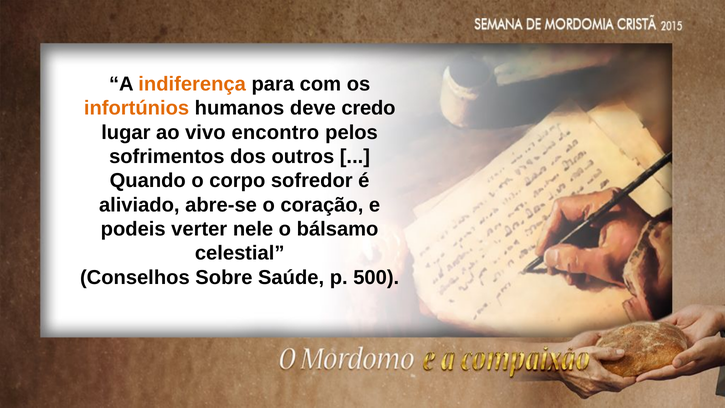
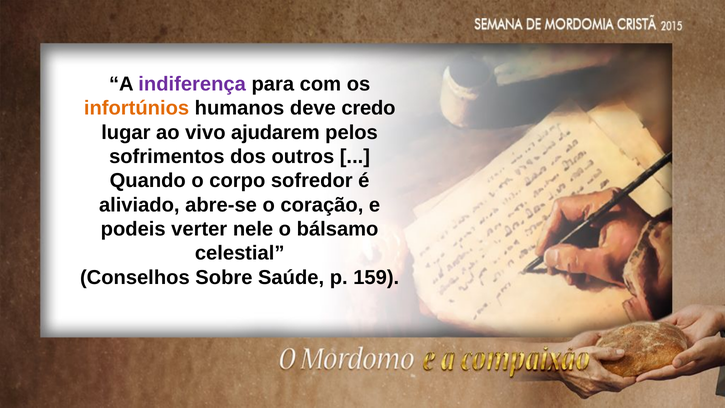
indiferença colour: orange -> purple (192, 84)
encontro: encontro -> ajudarem (275, 132)
500: 500 -> 159 (376, 277)
